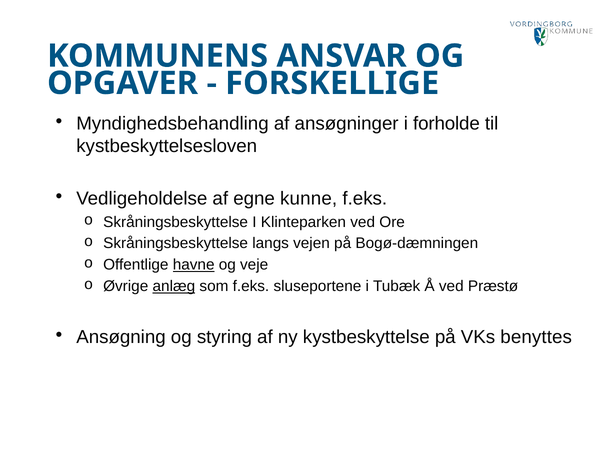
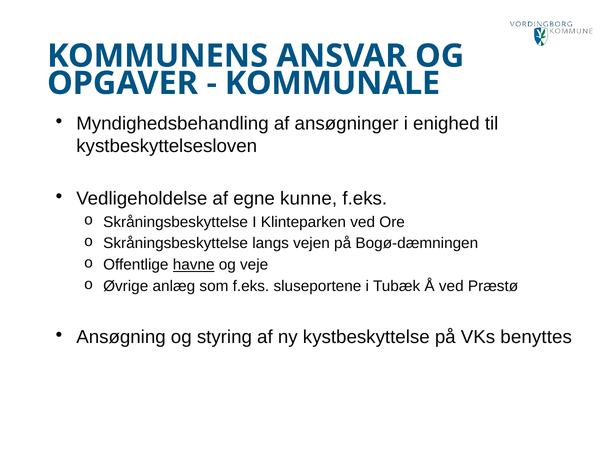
FORSKELLIGE: FORSKELLIGE -> KOMMUNALE (332, 83)
forholde: forholde -> enighed (446, 124)
anlæg underline: present -> none (174, 287)
